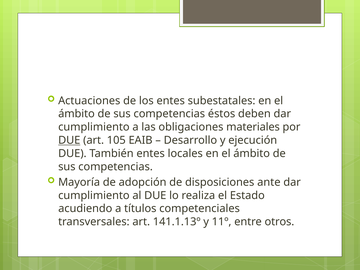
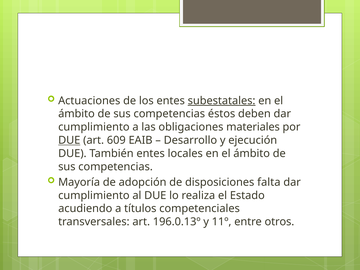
subestatales underline: none -> present (222, 101)
105: 105 -> 609 (116, 140)
ante: ante -> falta (269, 182)
141.1.13º: 141.1.13º -> 196.0.13º (177, 222)
